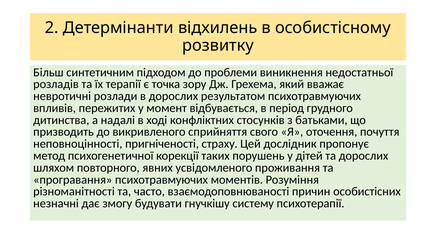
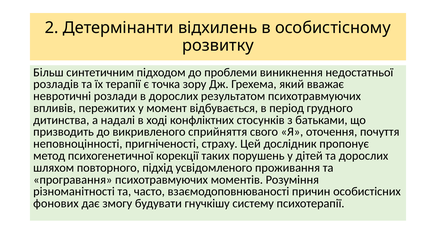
явних: явних -> підхід (158, 168)
незначні: незначні -> фонових (56, 204)
